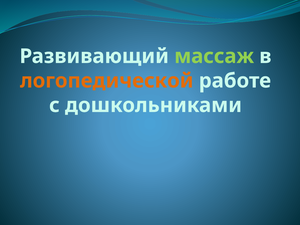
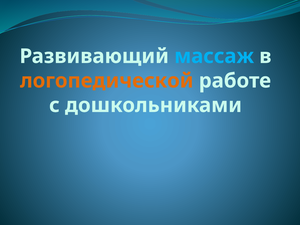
массаж colour: light green -> light blue (214, 56)
